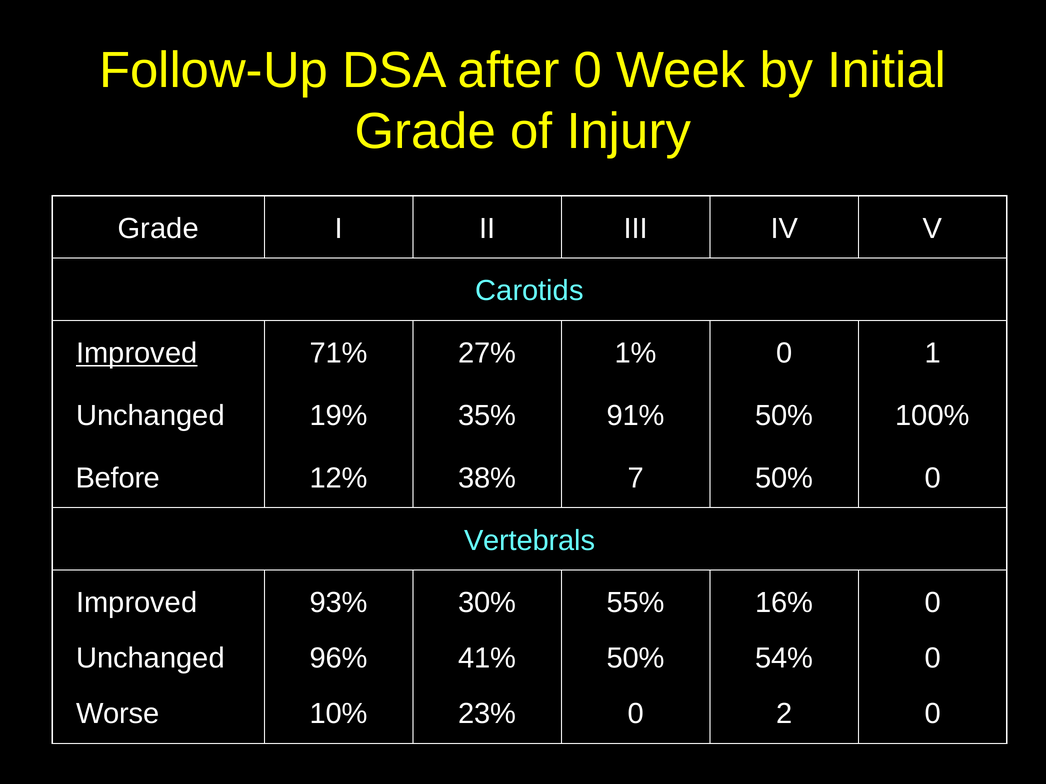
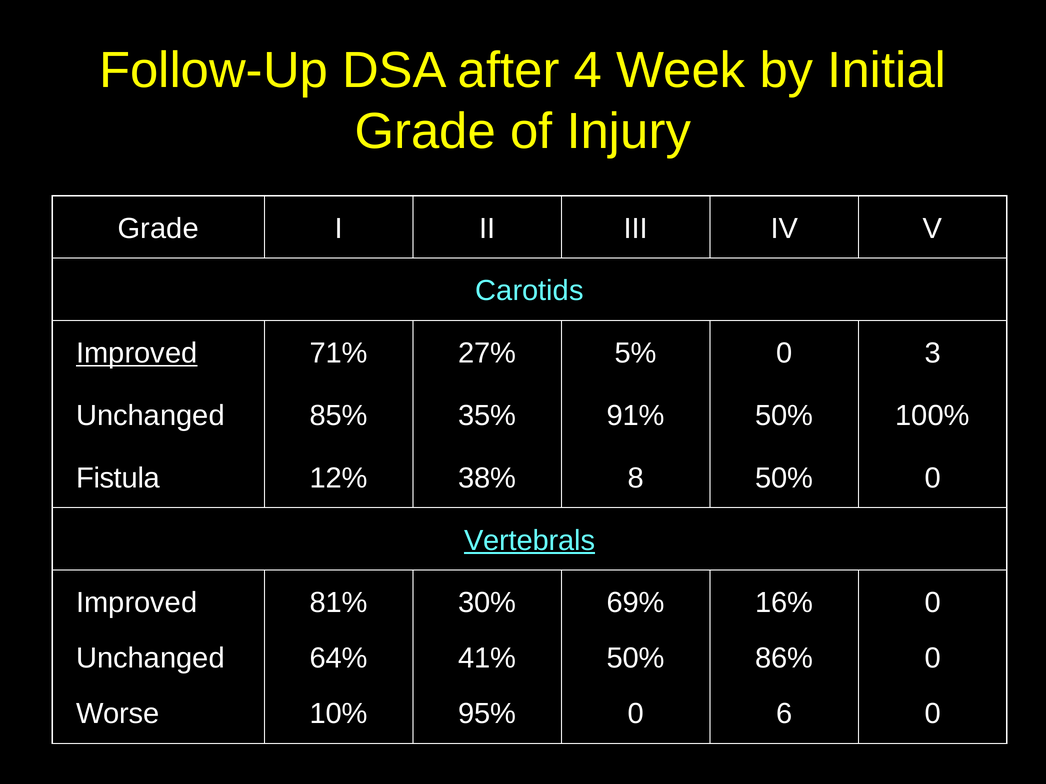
after 0: 0 -> 4 (588, 71)
1%: 1% -> 5% (636, 353)
1: 1 -> 3 (933, 353)
19%: 19% -> 85% (339, 416)
Before: Before -> Fistula (118, 478)
7: 7 -> 8 (636, 478)
Vertebrals underline: none -> present (530, 541)
93%: 93% -> 81% (339, 603)
55%: 55% -> 69% (636, 603)
96%: 96% -> 64% (339, 659)
54%: 54% -> 86% (784, 659)
23%: 23% -> 95% (487, 714)
2: 2 -> 6 (784, 714)
